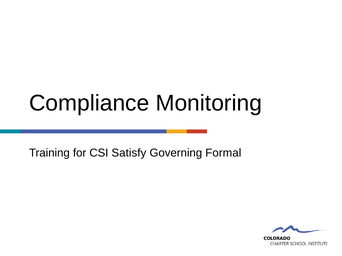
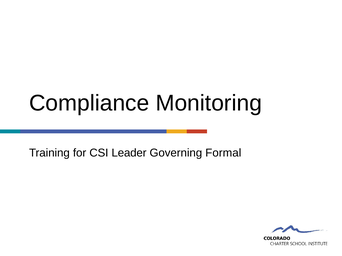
Satisfy: Satisfy -> Leader (129, 153)
